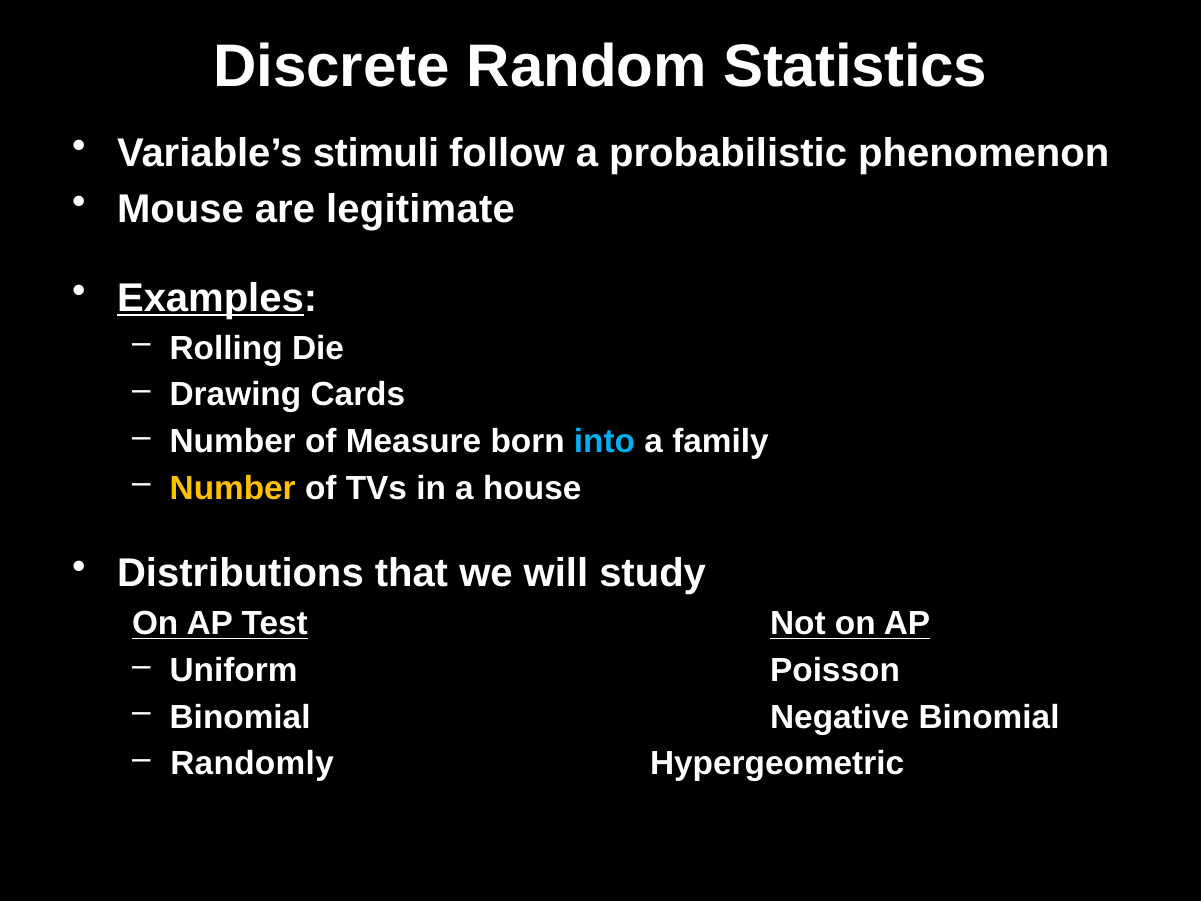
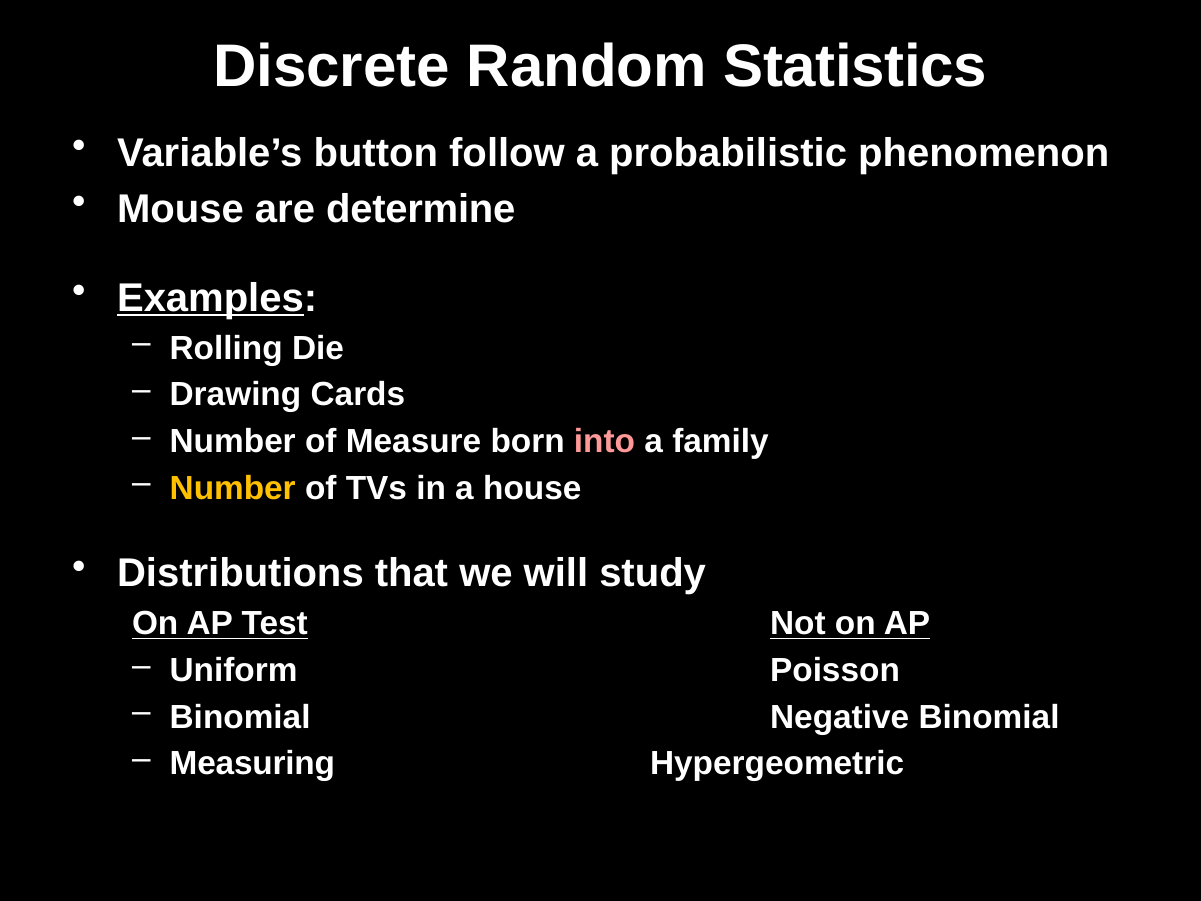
stimuli: stimuli -> button (376, 153)
legitimate: legitimate -> determine (421, 209)
into colour: light blue -> pink (605, 441)
Randomly: Randomly -> Measuring (252, 764)
